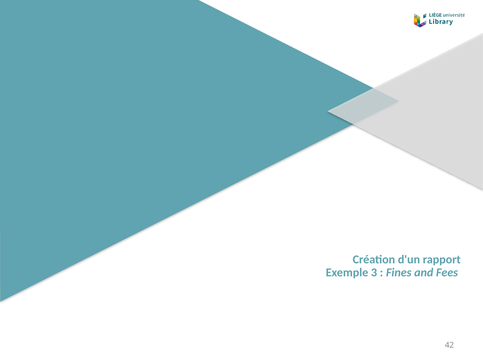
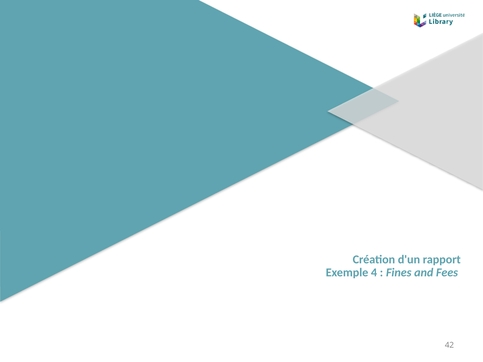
3: 3 -> 4 (374, 273)
